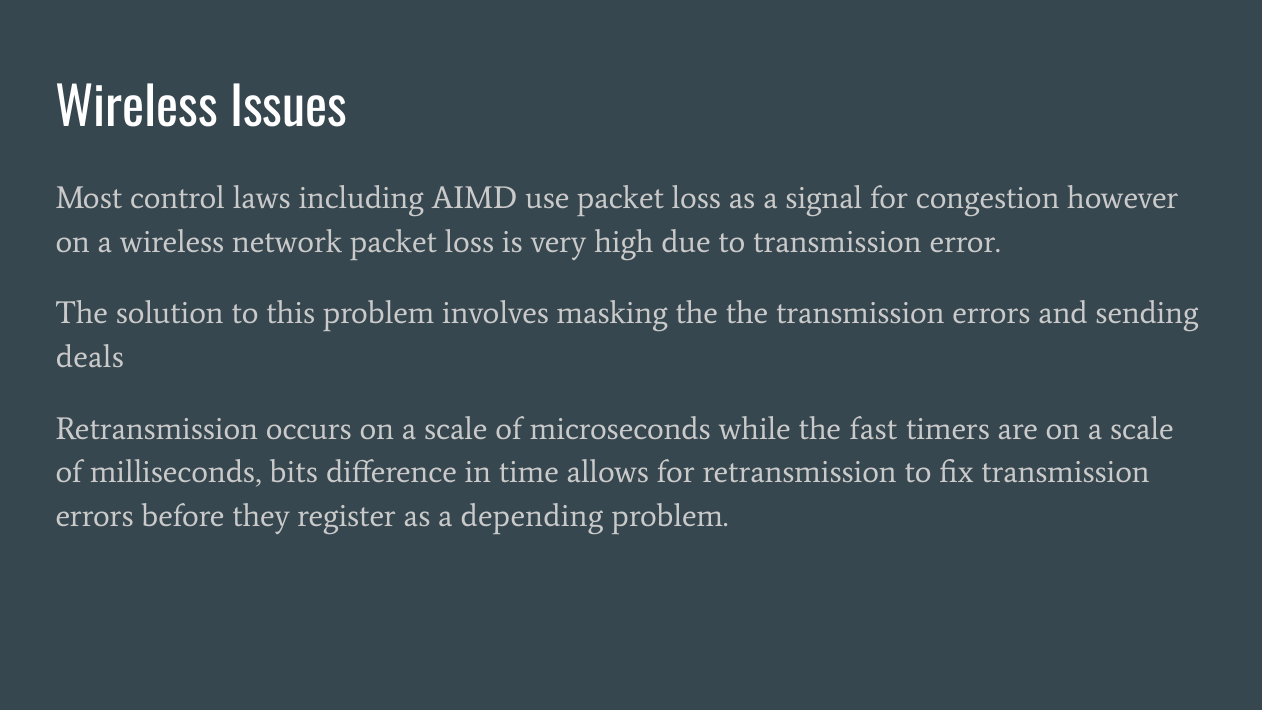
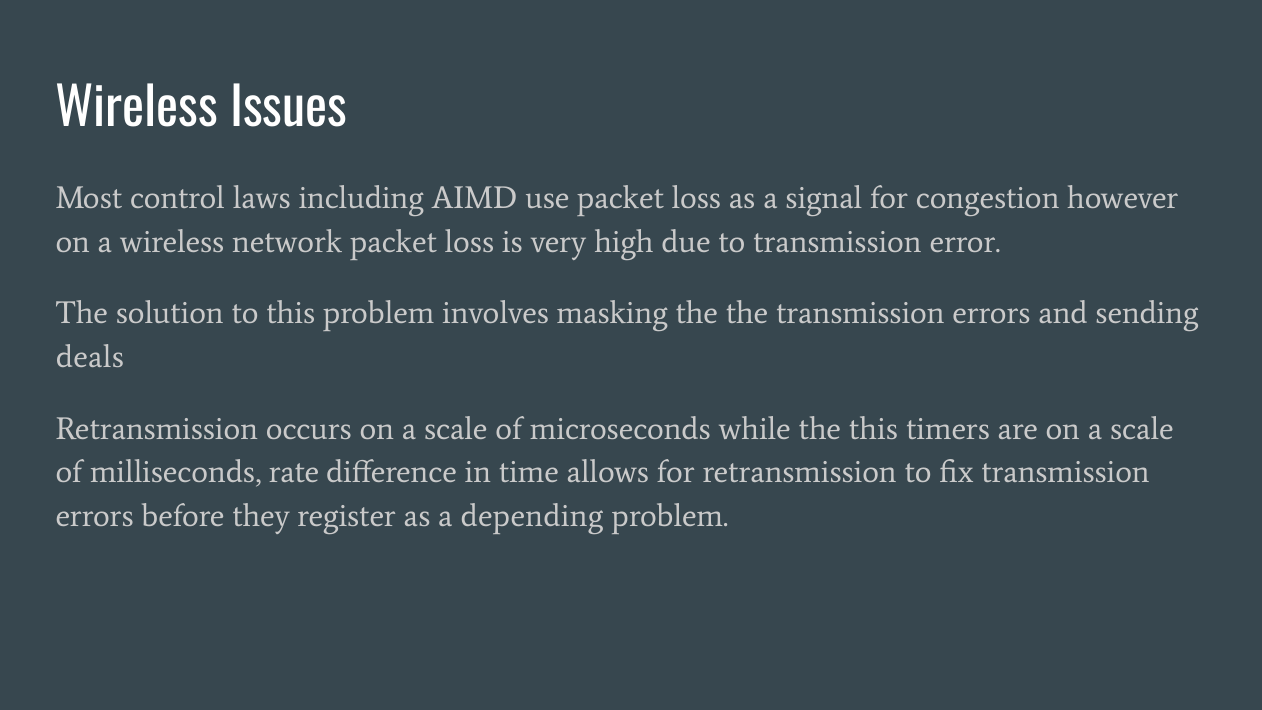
the fast: fast -> this (873, 429)
bits: bits -> rate (294, 472)
